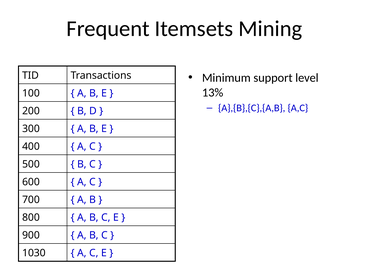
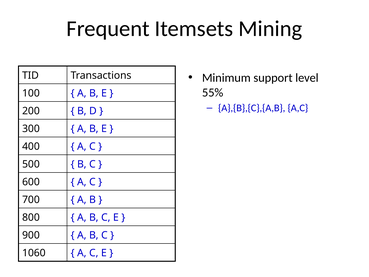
13%: 13% -> 55% (213, 93)
1030: 1030 -> 1060 (34, 253)
